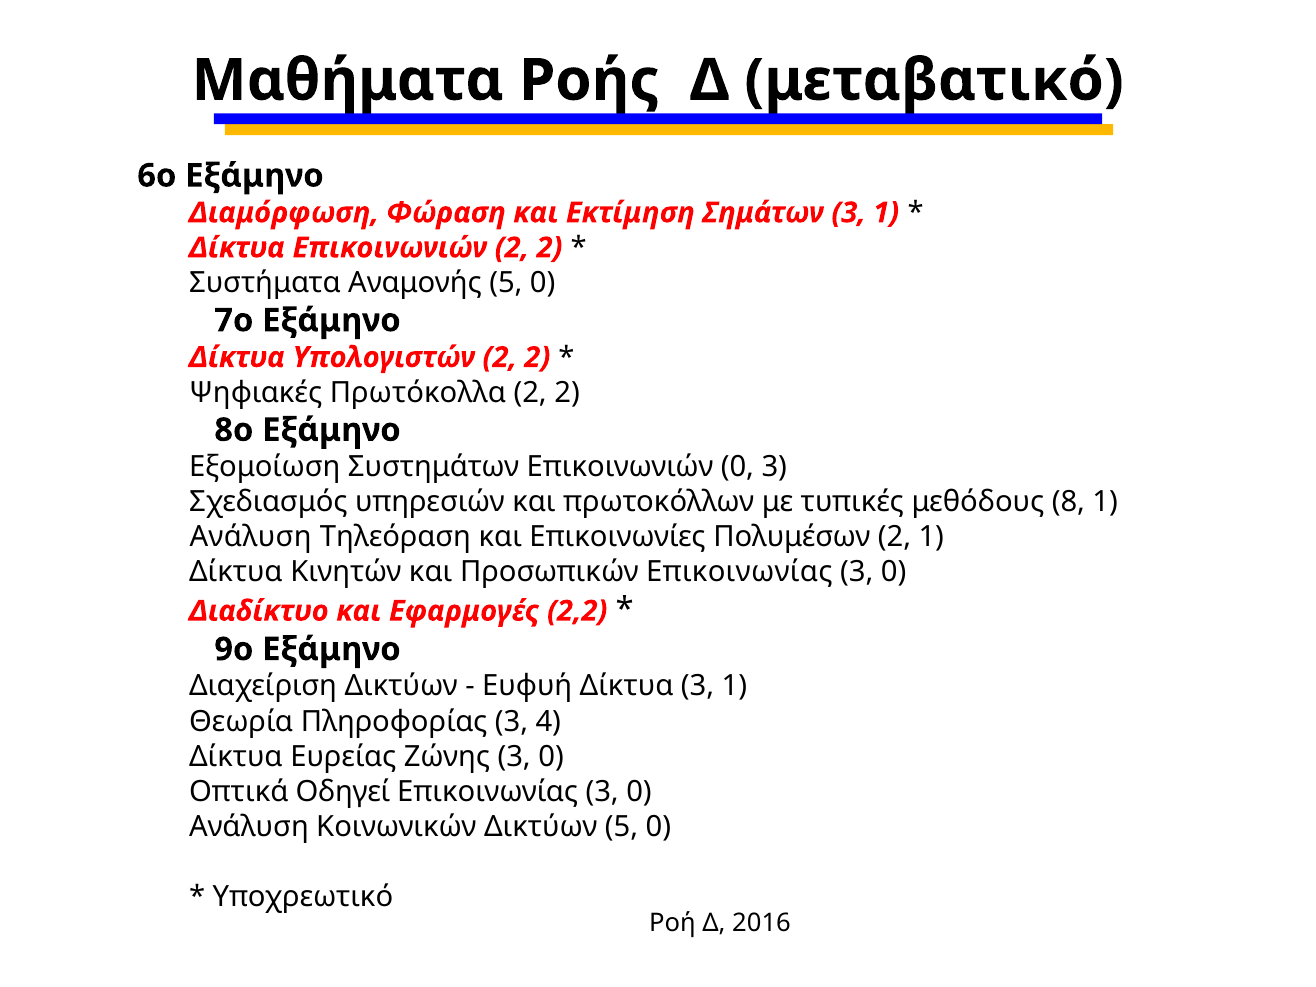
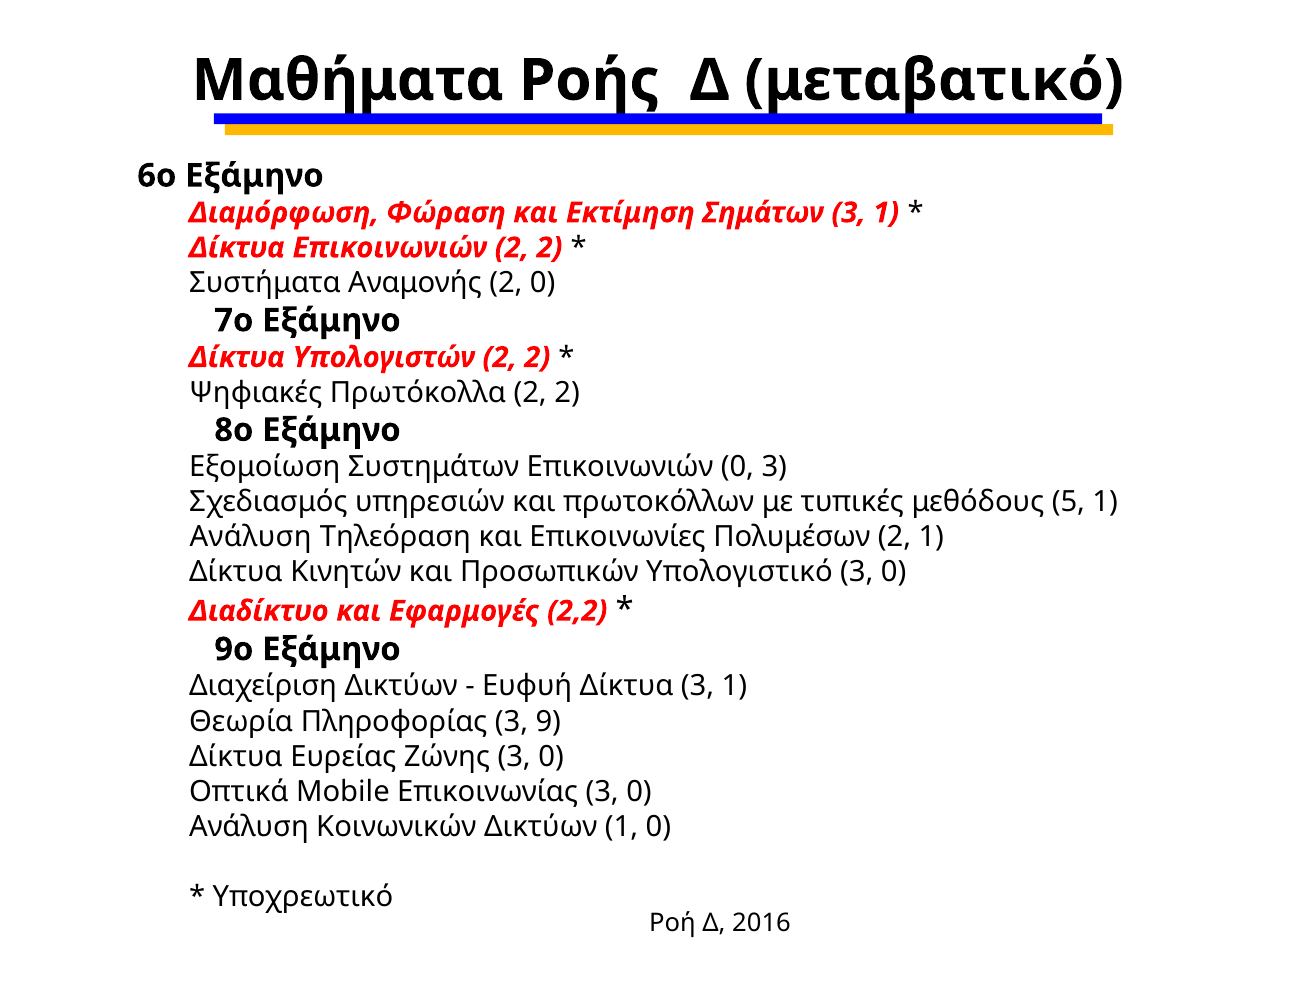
Αναμονής 5: 5 -> 2 (506, 283)
8: 8 -> 5 (1068, 502)
Προσωπικών Επικοινωνίας: Επικοινωνίας -> Υπολογιστικό (739, 572)
4: 4 -> 9 (548, 721)
Οδηγεί: Οδηγεί -> Mobile (343, 792)
Δικτύων 5: 5 -> 1 (622, 827)
